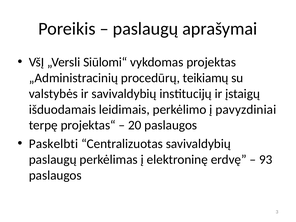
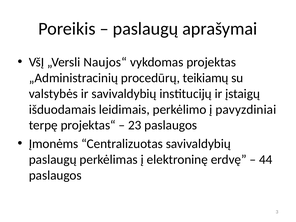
Siūlomi“: Siūlomi“ -> Naujos“ (105, 62)
20: 20 -> 23 (135, 125)
Paskelbti: Paskelbti -> Įmonėms (54, 144)
93: 93 -> 44 (266, 159)
